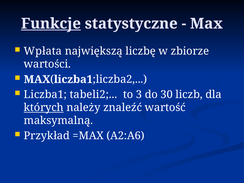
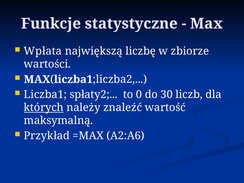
Funkcje underline: present -> none (51, 24)
tabeli2: tabeli2 -> spłaty2 (94, 95)
3: 3 -> 0 (139, 95)
